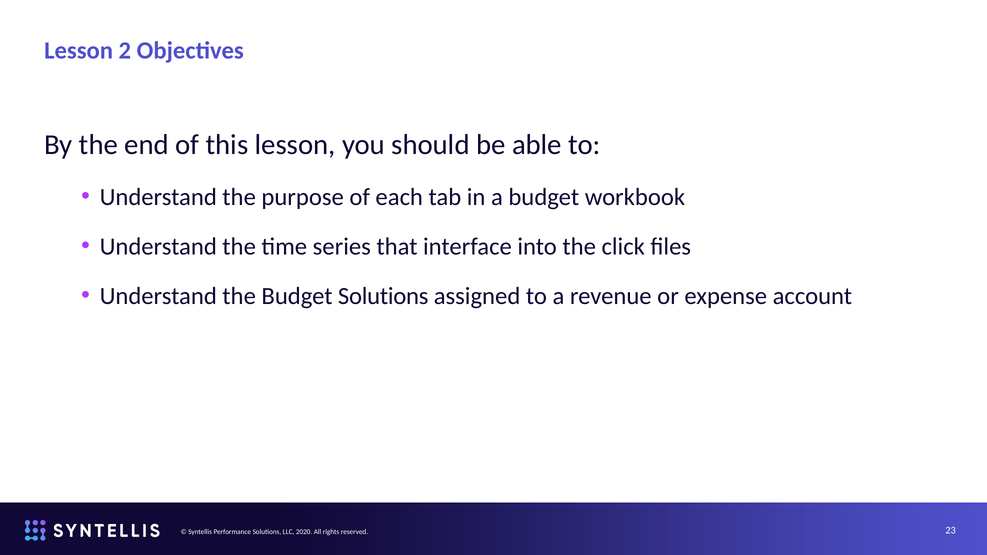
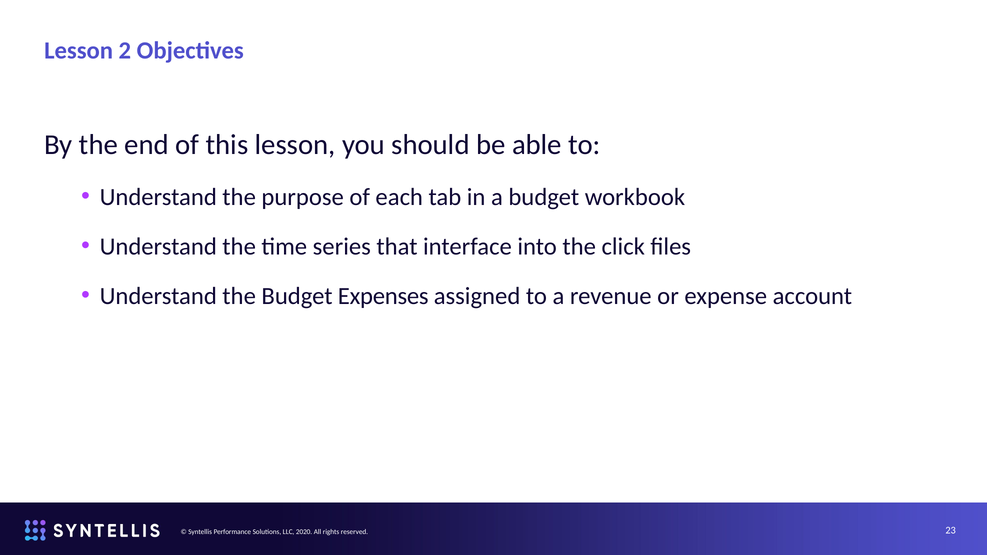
Budget Solutions: Solutions -> Expenses (383, 296)
